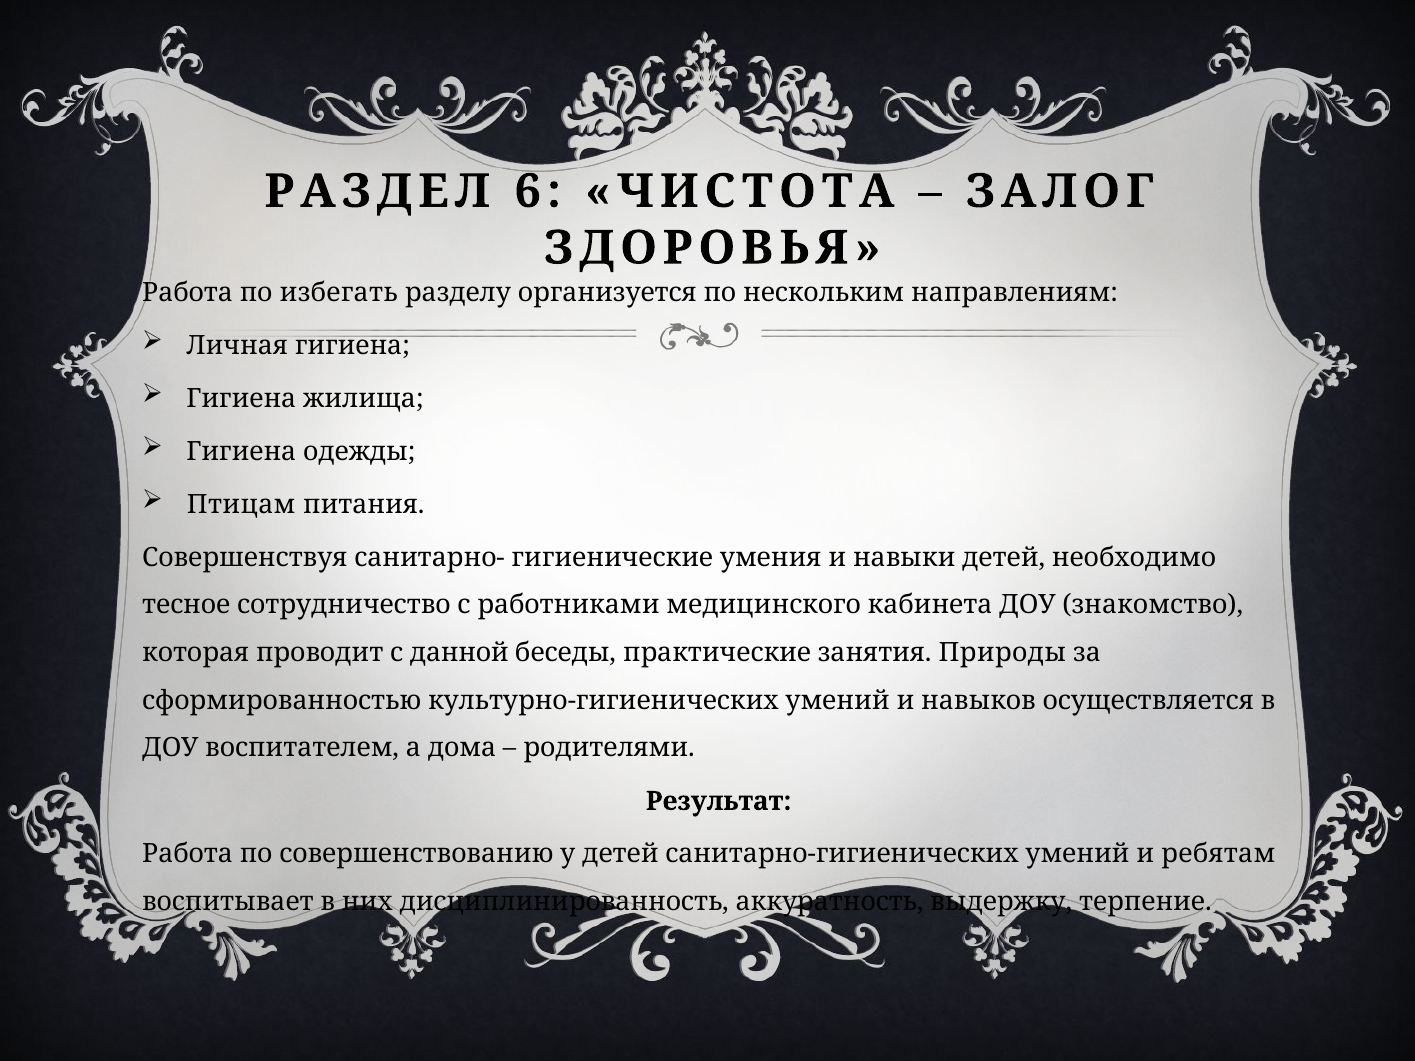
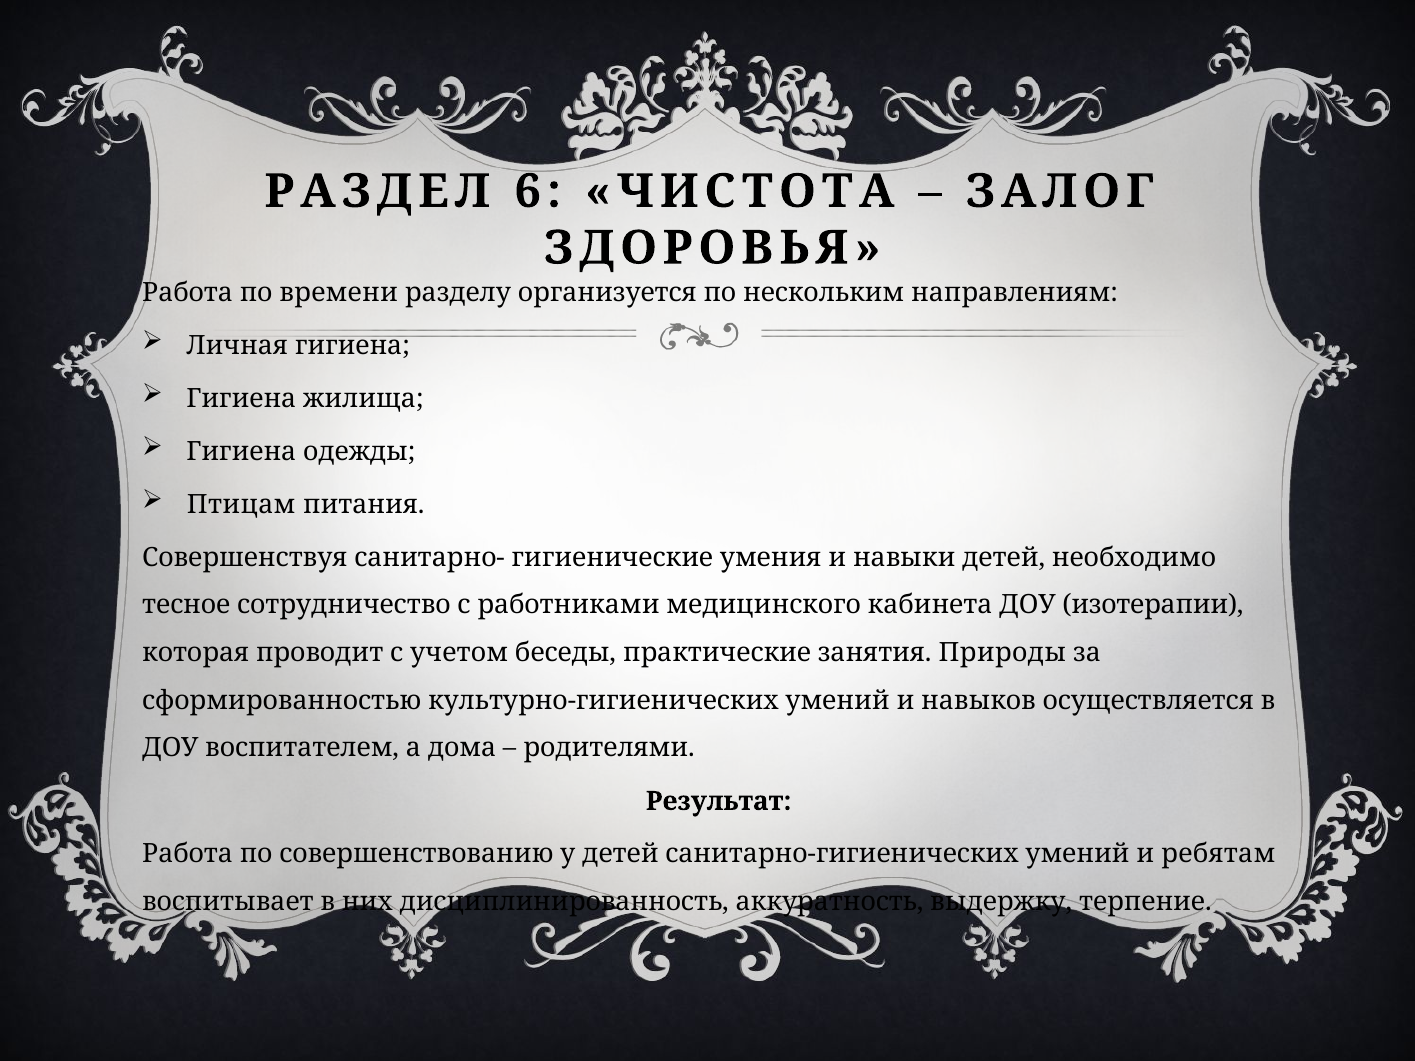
избегать: избегать -> времени (339, 293)
знакомство: знакомство -> изотерапии (1153, 605)
данной: данной -> учетом (459, 653)
